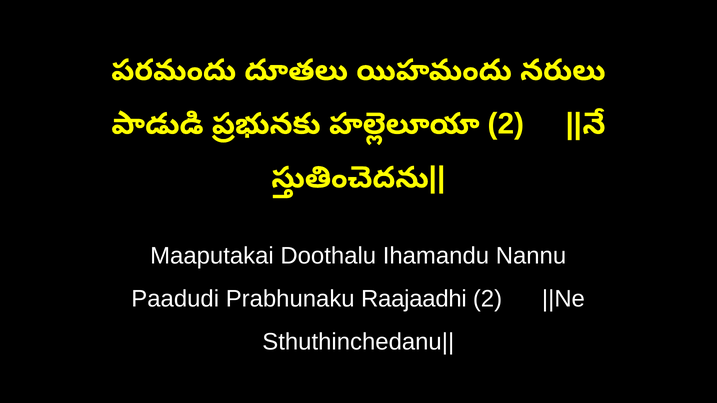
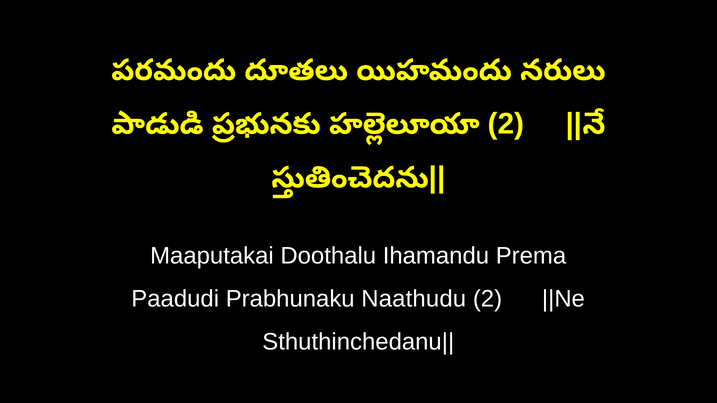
Nannu: Nannu -> Prema (531, 256)
Raajaadhi: Raajaadhi -> Naathudu (414, 299)
